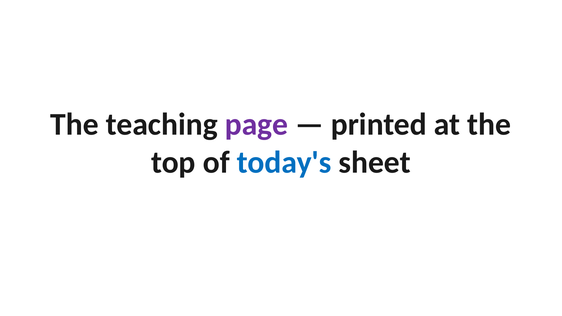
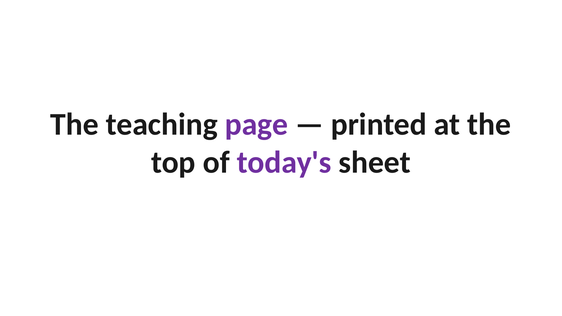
today's colour: blue -> purple (284, 162)
